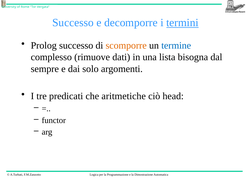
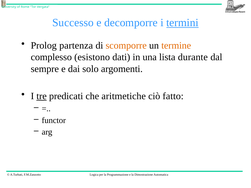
Prolog successo: successo -> partenza (76, 45)
termine colour: blue -> orange (176, 45)
rimuove: rimuove -> esistono (92, 57)
bisogna: bisogna -> durante (193, 57)
tre underline: none -> present (42, 96)
head: head -> fatto (173, 96)
